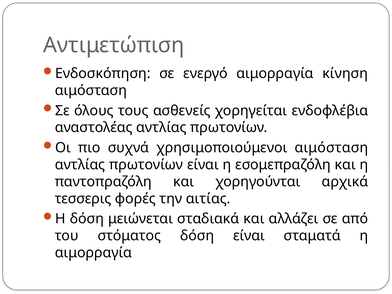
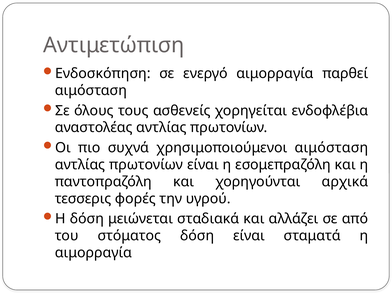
κίνηση: κίνηση -> παρθεί (345, 73)
αιτίας: αιτίας -> υγρού (208, 199)
